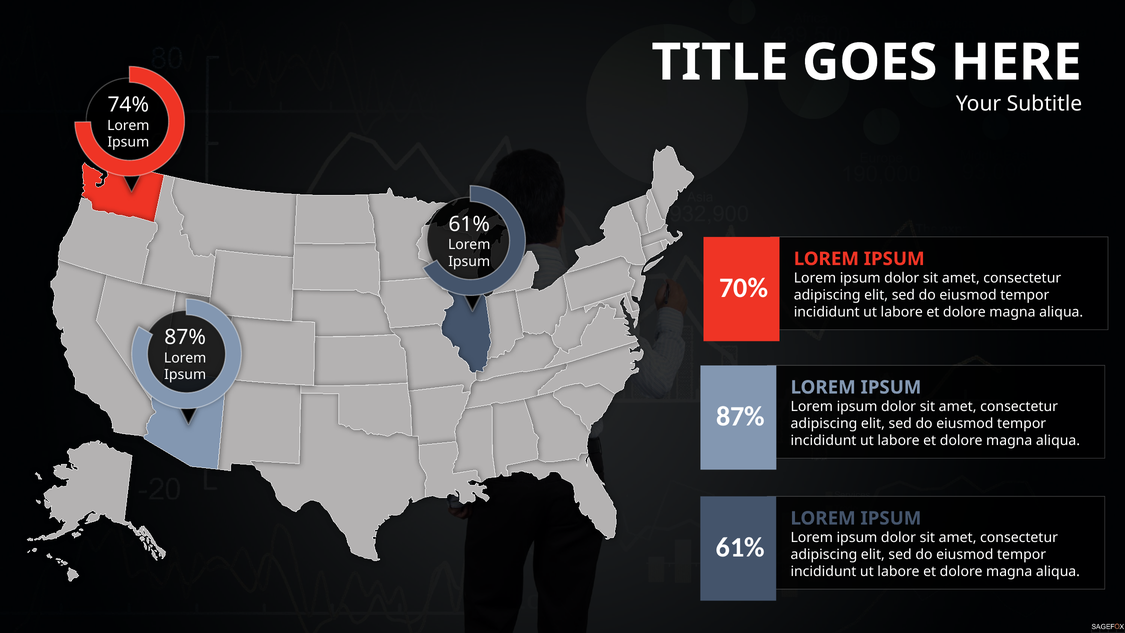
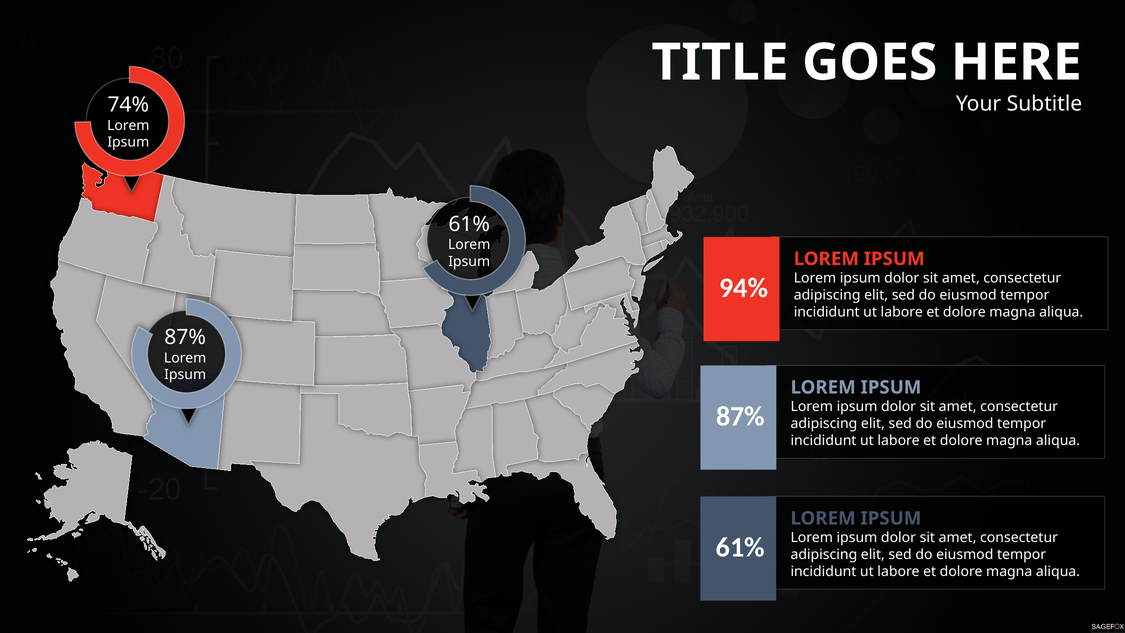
70%: 70% -> 94% (744, 288)
